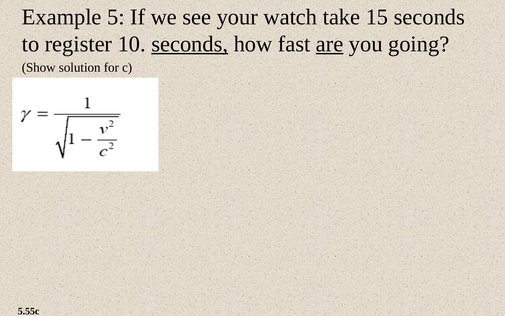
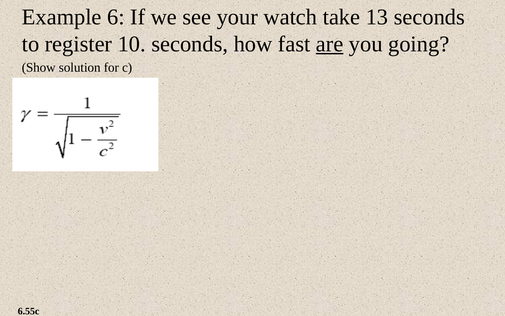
5: 5 -> 6 (116, 17)
15: 15 -> 13 (377, 17)
seconds underline: present -> none (190, 44)
5.55c: 5.55c -> 6.55c (29, 311)
